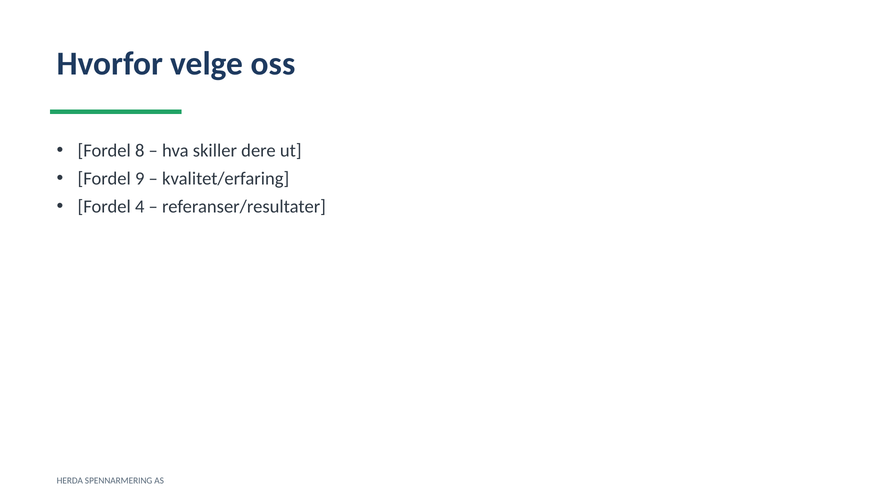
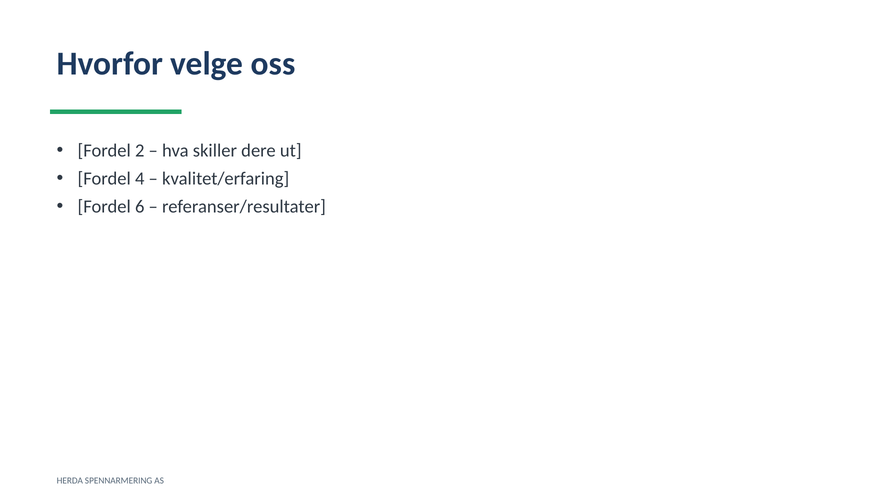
8: 8 -> 2 (140, 151)
9: 9 -> 4 (140, 179)
4: 4 -> 6 (140, 207)
